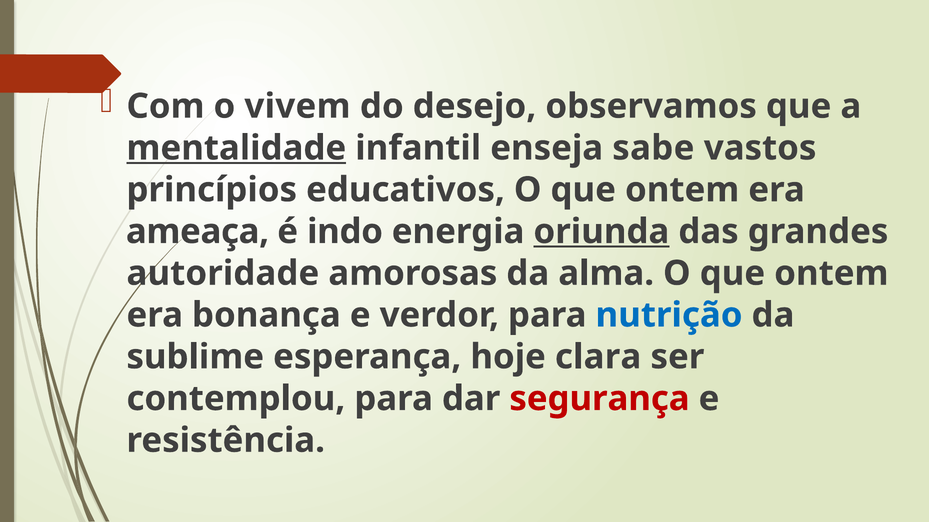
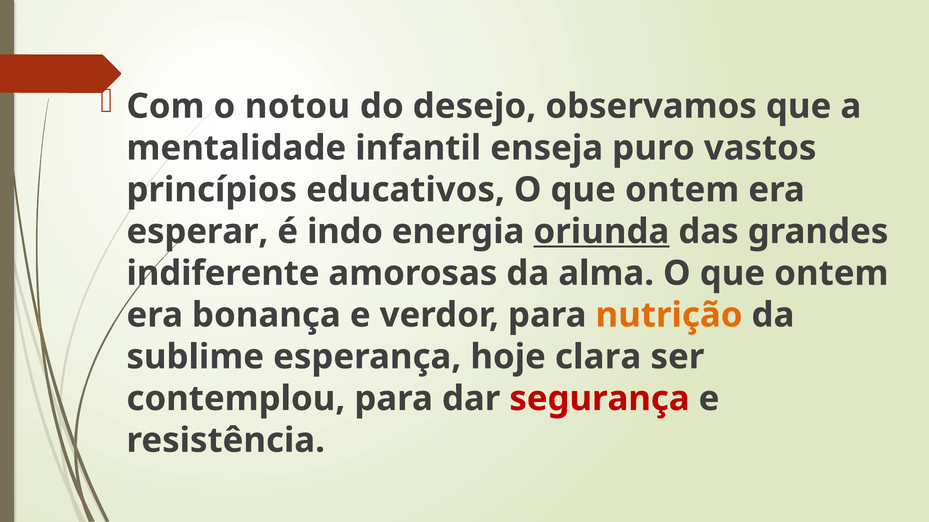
vivem: vivem -> notou (297, 106)
mentalidade underline: present -> none (236, 148)
sabe: sabe -> puro (653, 148)
ameaça: ameaça -> esperar (197, 232)
autoridade: autoridade -> indiferente (223, 274)
nutrição colour: blue -> orange (669, 315)
